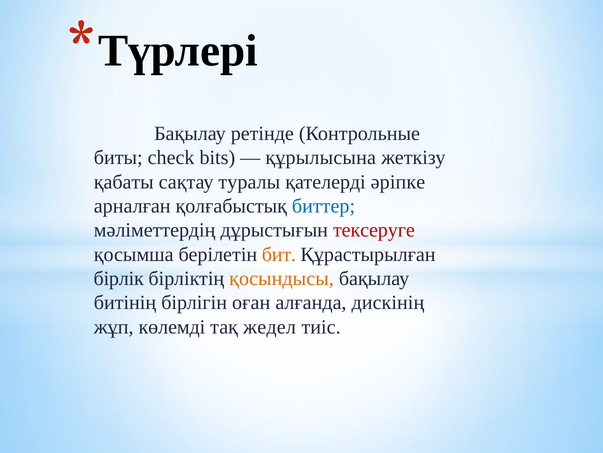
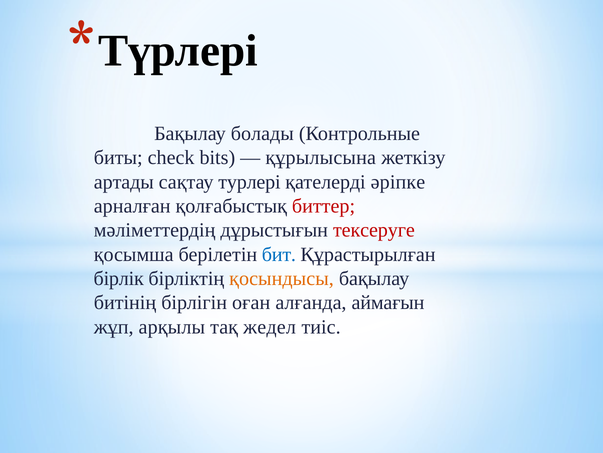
ретінде: ретінде -> болады (262, 133)
қабаты: қабаты -> артады (124, 182)
туралы: туралы -> турлері (249, 182)
биттер colour: blue -> red (324, 206)
бит colour: orange -> blue (279, 254)
дискінің: дискінің -> аймағын (388, 302)
көлемді: көлемді -> арқылы (172, 326)
